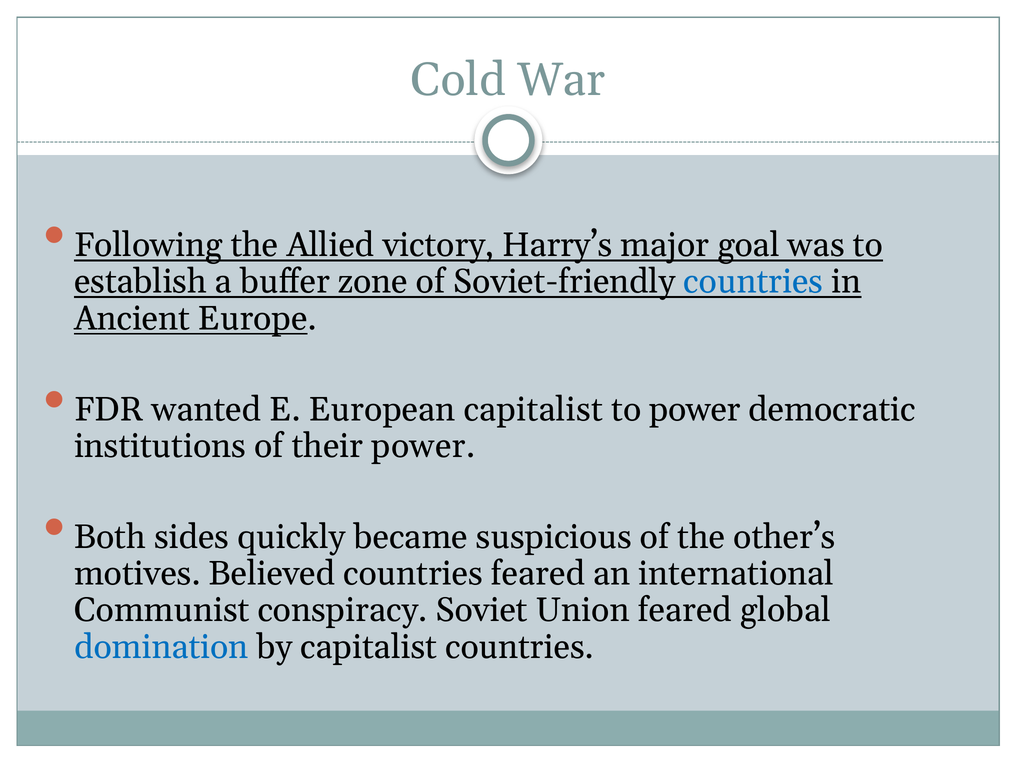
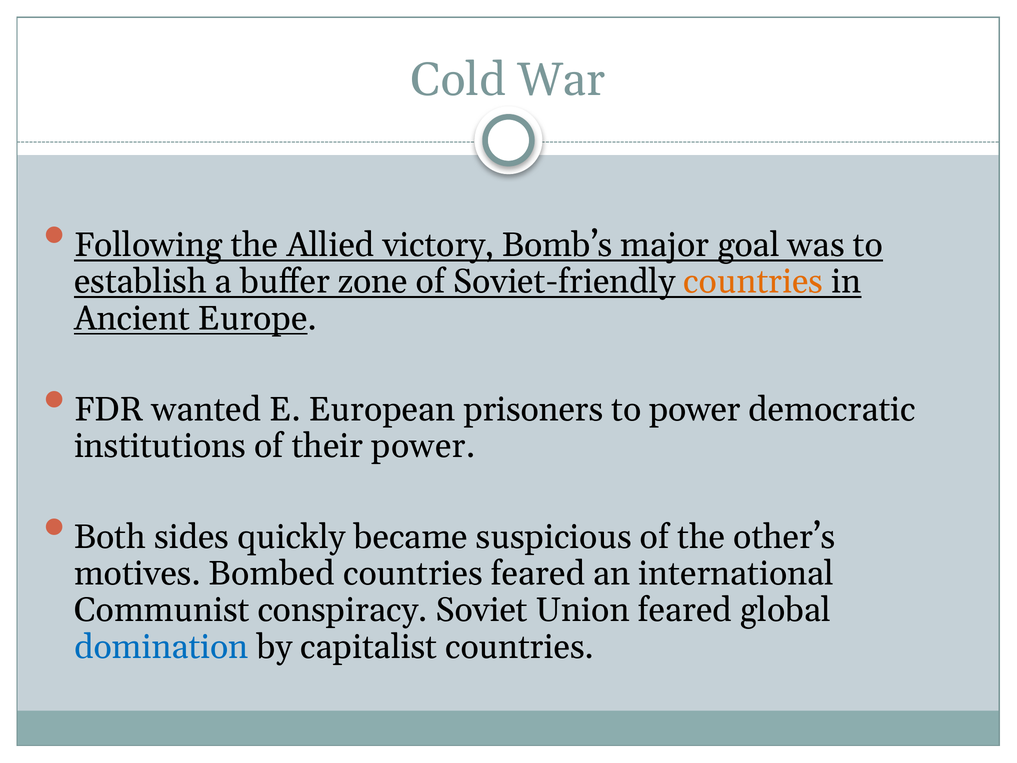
Harry’s: Harry’s -> Bomb’s (558, 245)
countries colour: blue -> orange (753, 282)
European capitalist: capitalist -> prisoners (533, 409)
Believed: Believed -> Bombed (272, 573)
